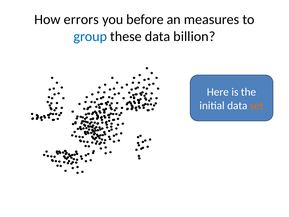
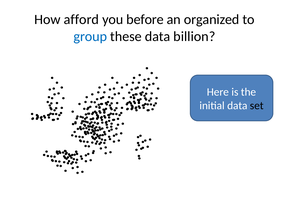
errors: errors -> afford (81, 20)
measures: measures -> organized (212, 20)
set colour: orange -> black (257, 105)
